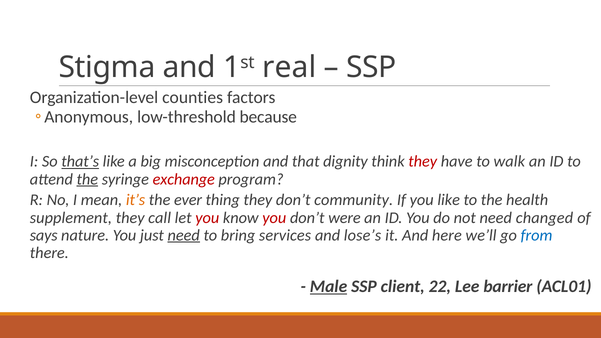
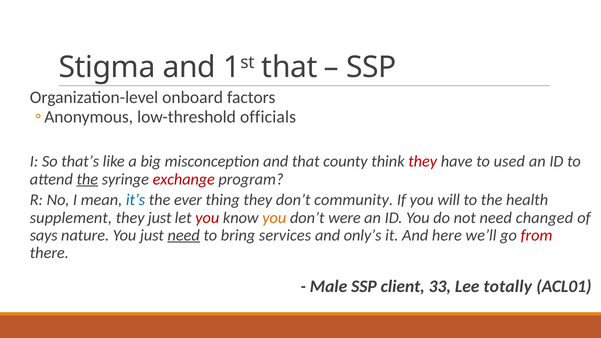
real: real -> that (290, 67)
counties: counties -> onboard (193, 98)
because: because -> officials (268, 117)
that’s underline: present -> none (80, 162)
dignity: dignity -> county (345, 162)
walk: walk -> used (509, 162)
it’s colour: orange -> blue (136, 200)
you like: like -> will (449, 200)
they call: call -> just (160, 218)
you colour: red -> orange (274, 218)
lose’s: lose’s -> only’s (363, 235)
from colour: blue -> red (537, 235)
Male underline: present -> none (329, 286)
22: 22 -> 33 (440, 286)
barrier: barrier -> totally (508, 286)
